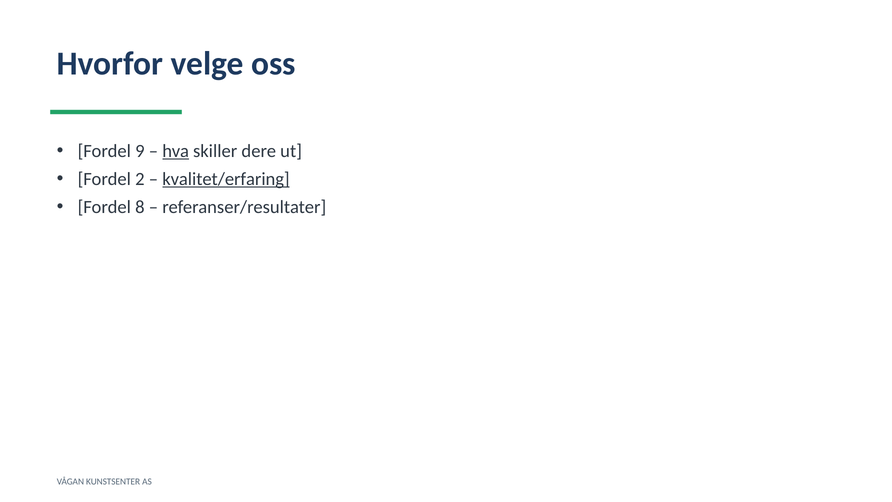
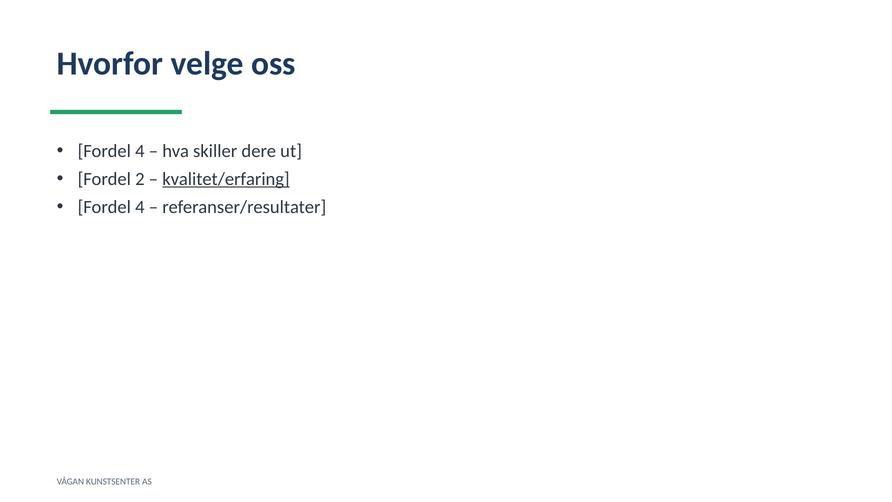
9: 9 -> 4 (140, 151)
hva underline: present -> none (176, 151)
8: 8 -> 4 (140, 207)
